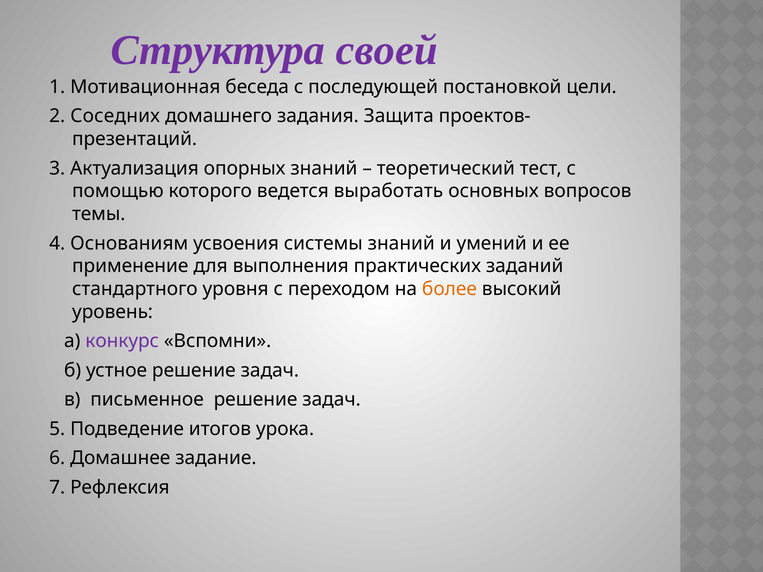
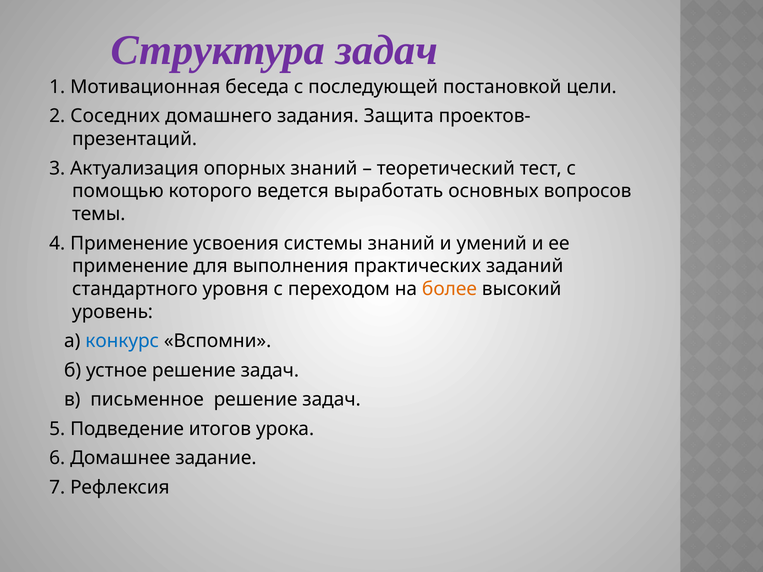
Структура своей: своей -> задач (387, 50)
4 Основаниям: Основаниям -> Применение (129, 243)
конкурс colour: purple -> blue (122, 341)
